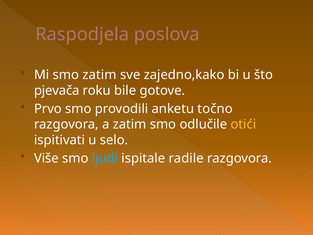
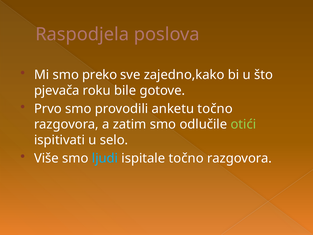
smo zatim: zatim -> preko (100, 75)
otići colour: yellow -> light green (243, 124)
ispitale radile: radile -> točno (186, 158)
